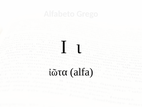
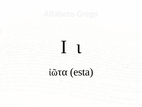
alfa: alfa -> esta (82, 72)
